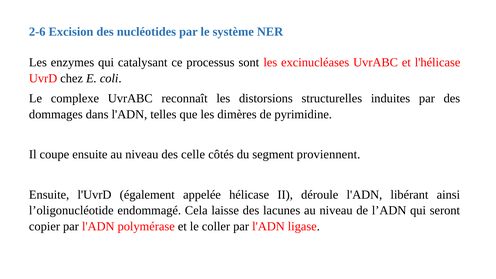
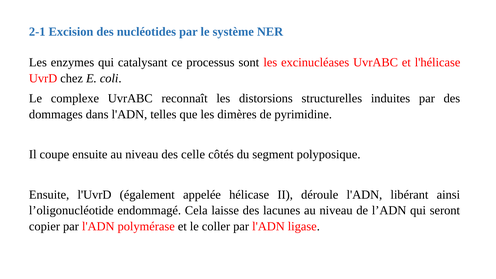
2-6: 2-6 -> 2-1 (37, 32)
proviennent: proviennent -> polyposique (329, 155)
